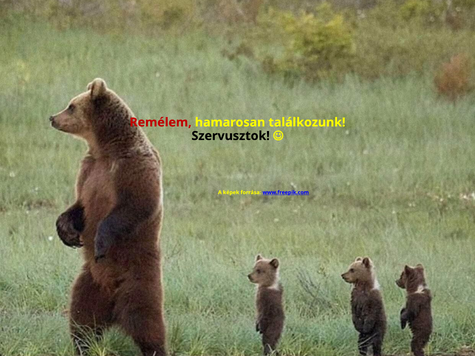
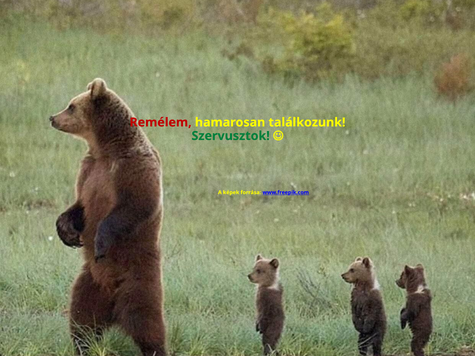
Szervusztok colour: black -> green (231, 136)
